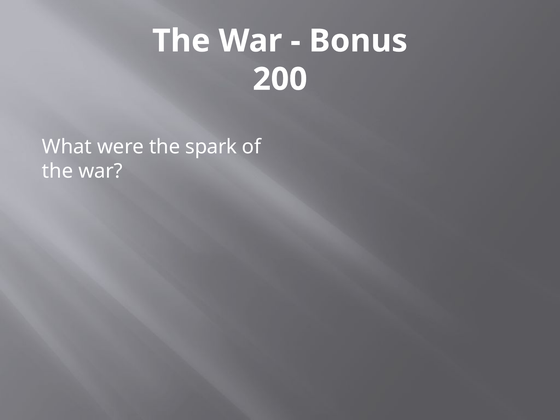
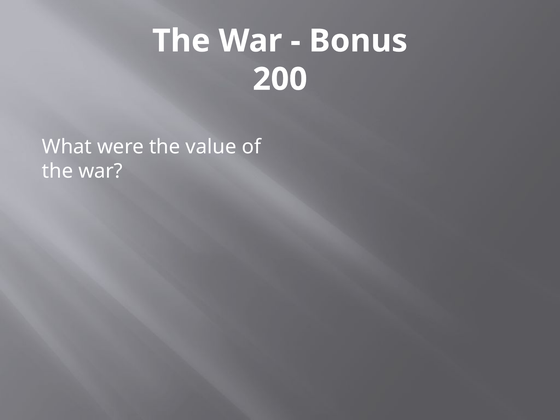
spark: spark -> value (211, 147)
